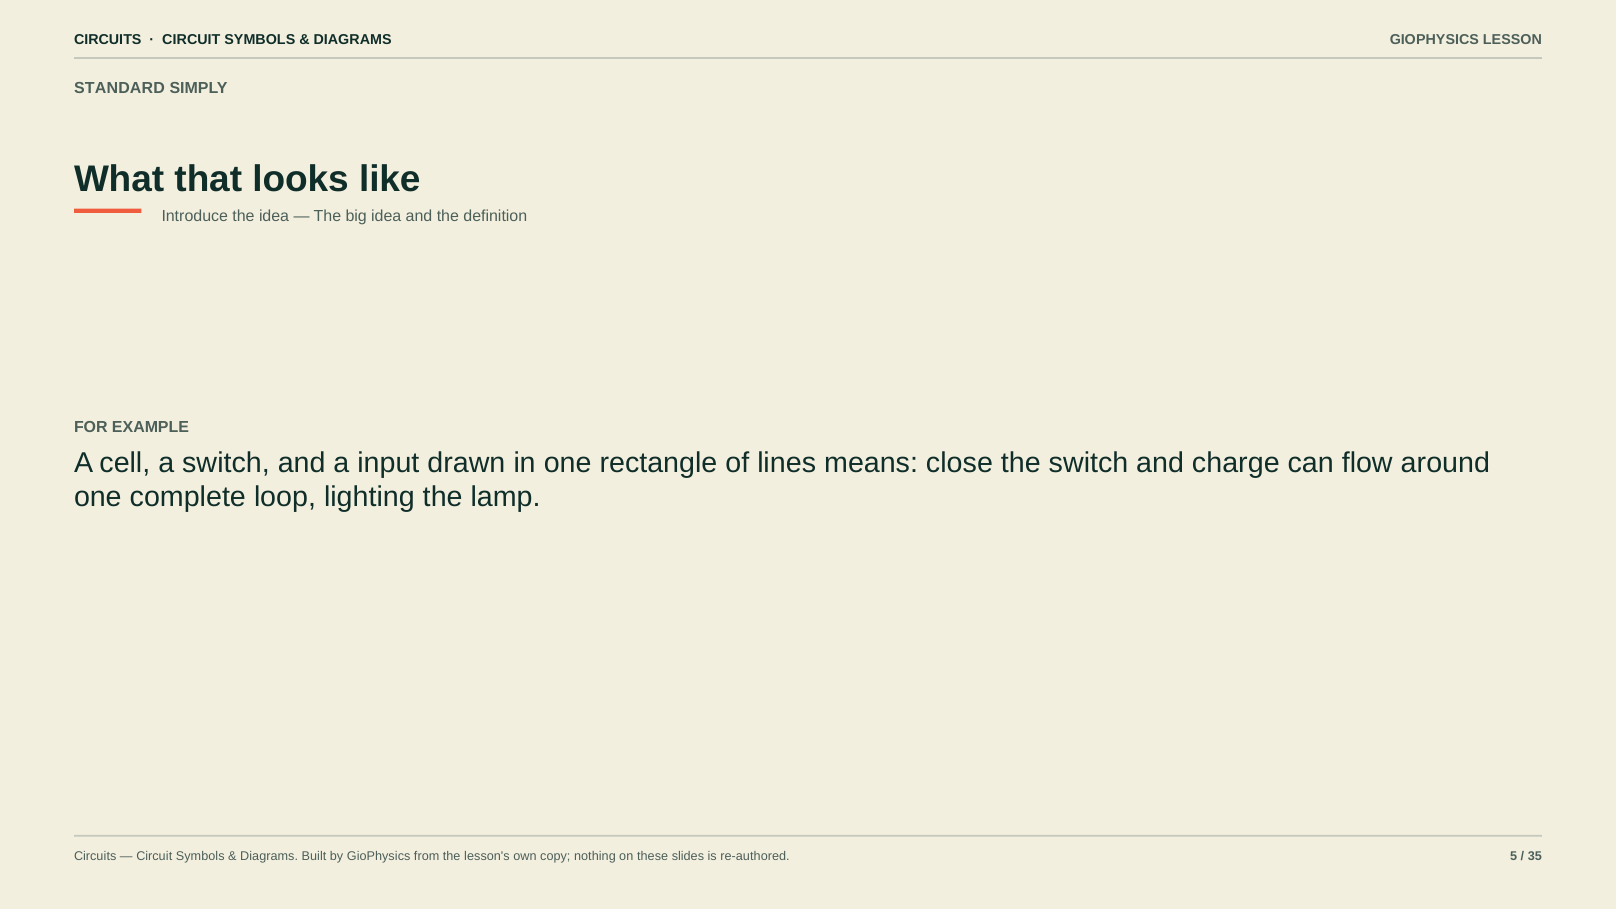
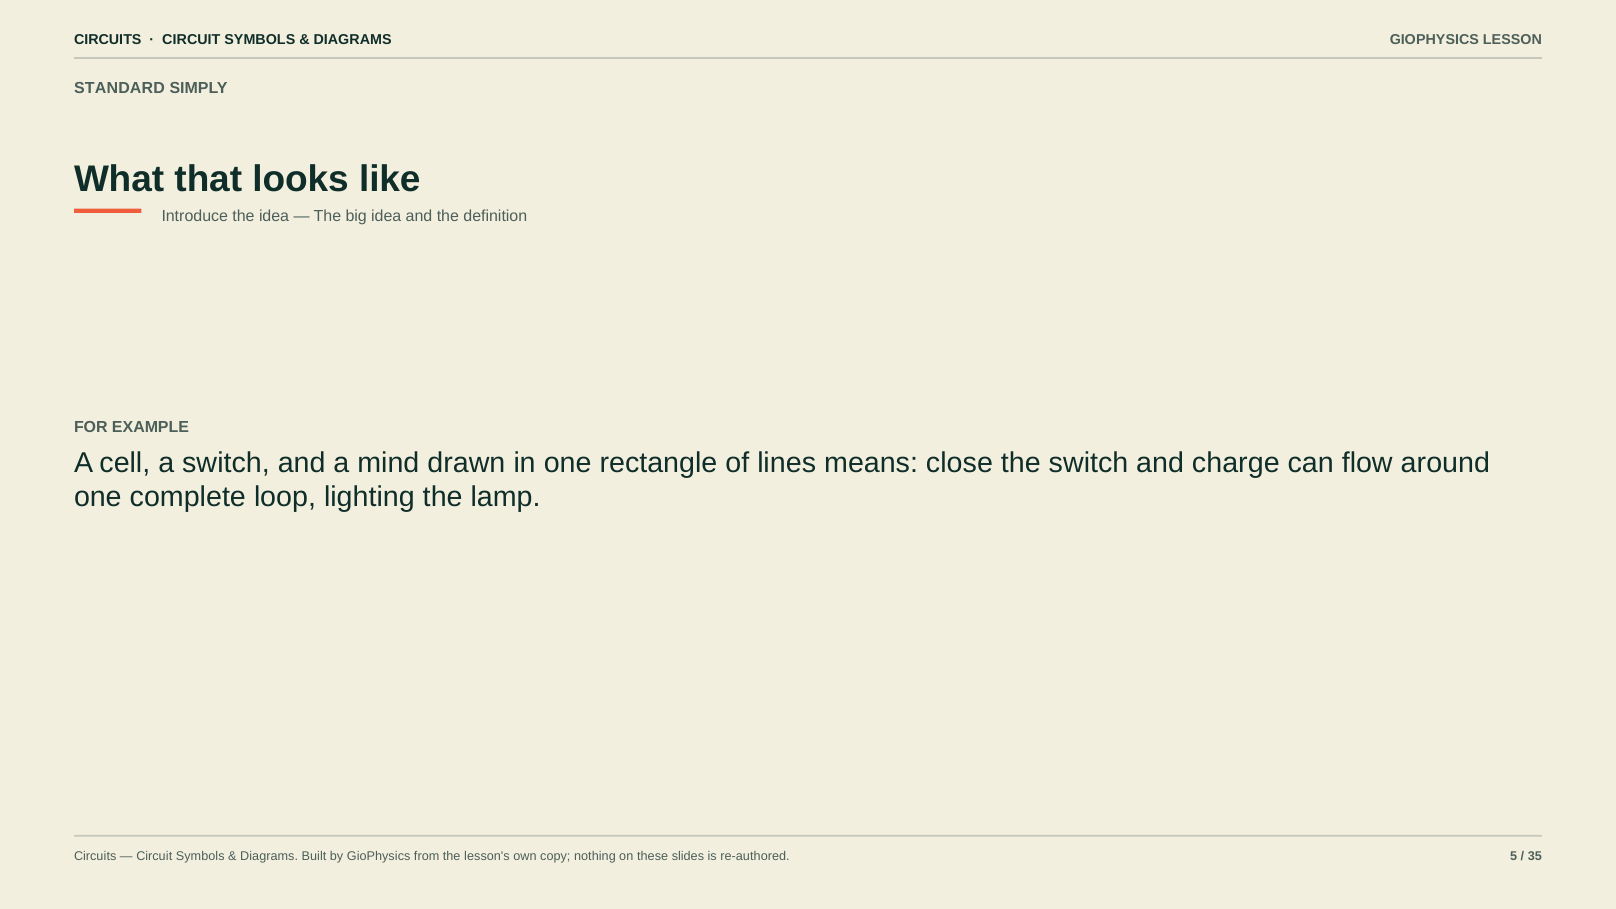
input: input -> mind (388, 463)
